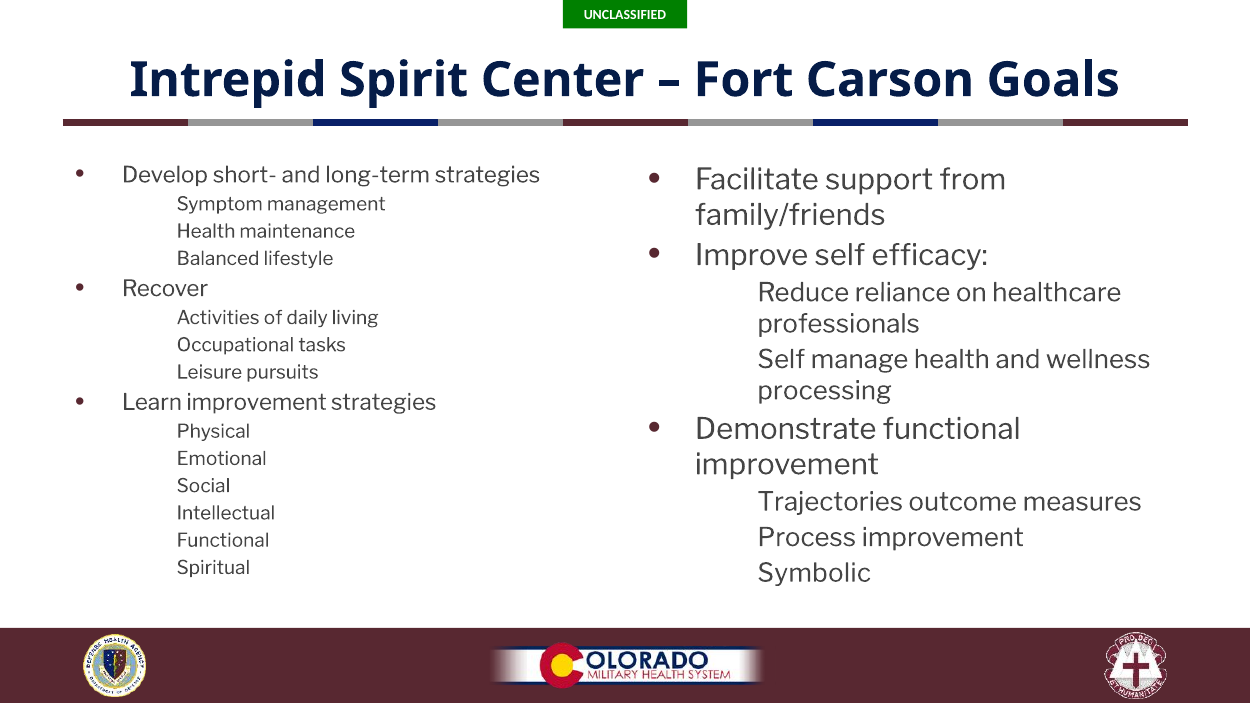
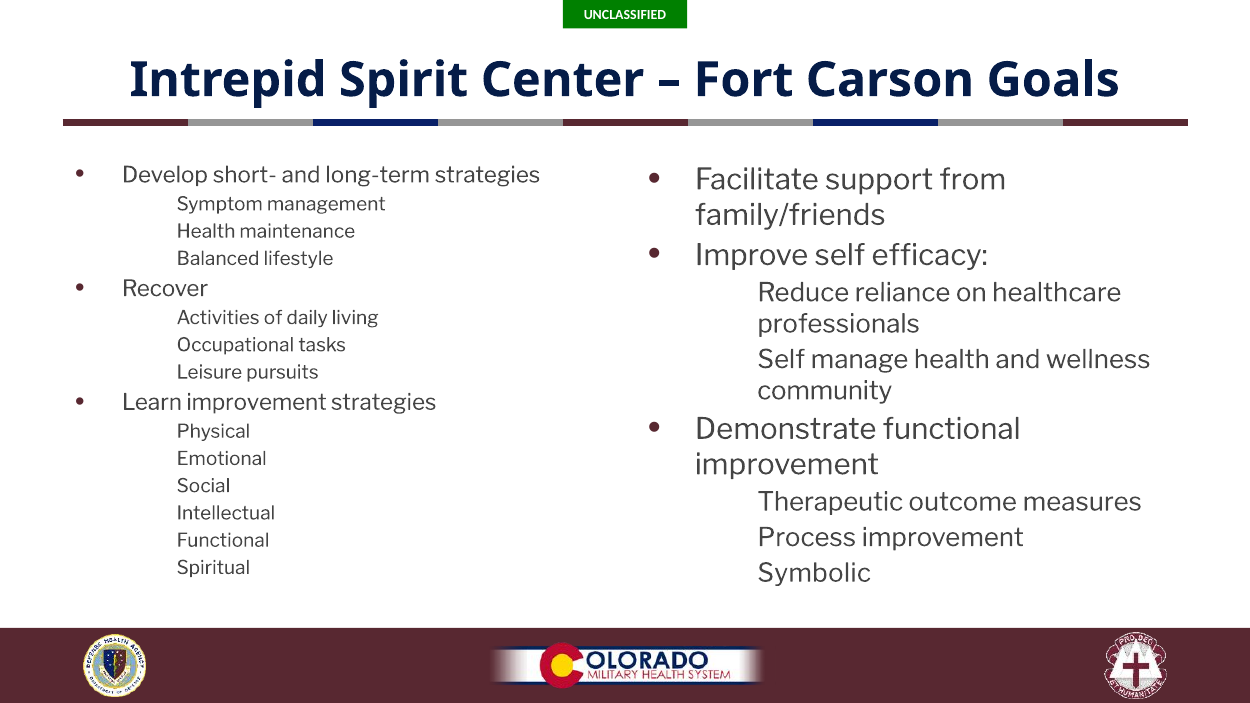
processing: processing -> community (825, 391)
Trajectories: Trajectories -> Therapeutic (830, 502)
